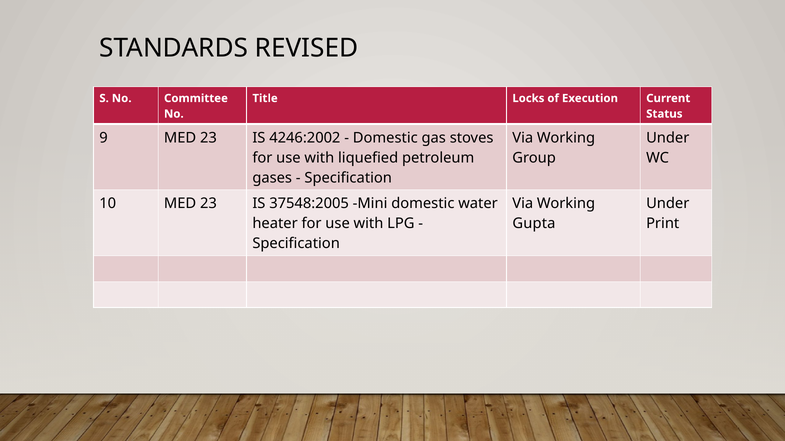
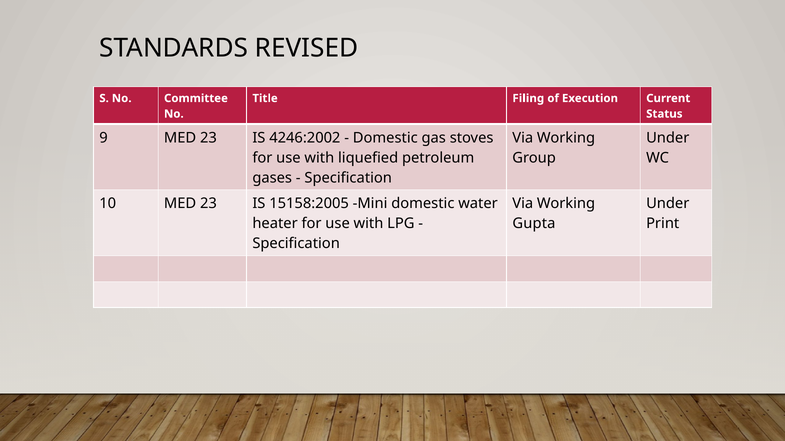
Locks: Locks -> Filing (528, 98)
37548:2005: 37548:2005 -> 15158:2005 (309, 204)
